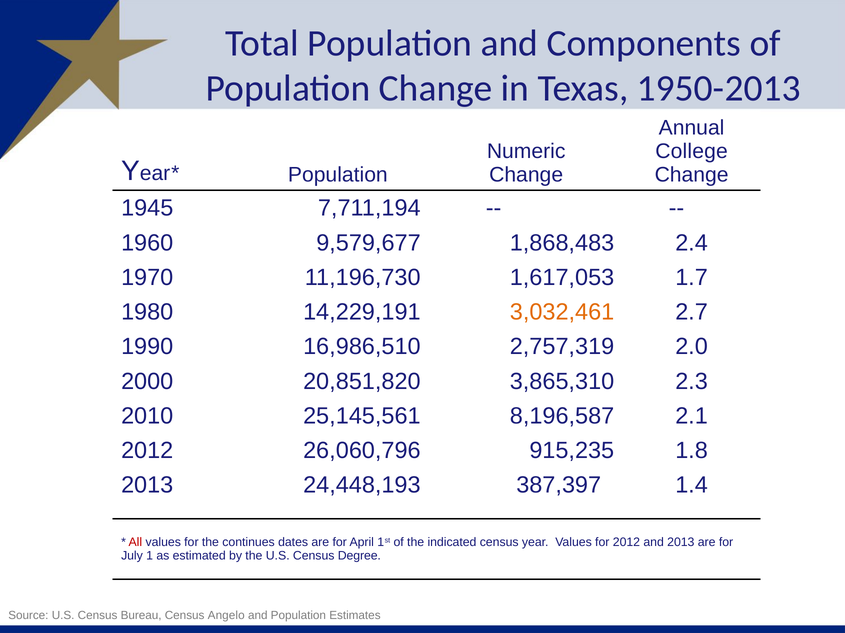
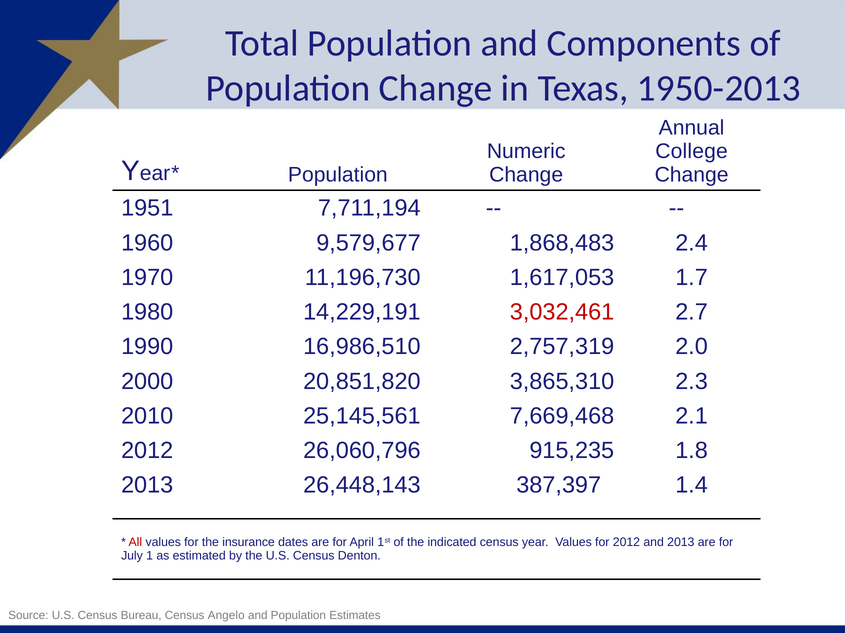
1945: 1945 -> 1951 (147, 208)
3,032,461 colour: orange -> red (562, 312)
8,196,587: 8,196,587 -> 7,669,468 (562, 416)
24,448,193: 24,448,193 -> 26,448,143 (362, 486)
continues: continues -> insurance (249, 543)
Degree: Degree -> Denton (359, 557)
